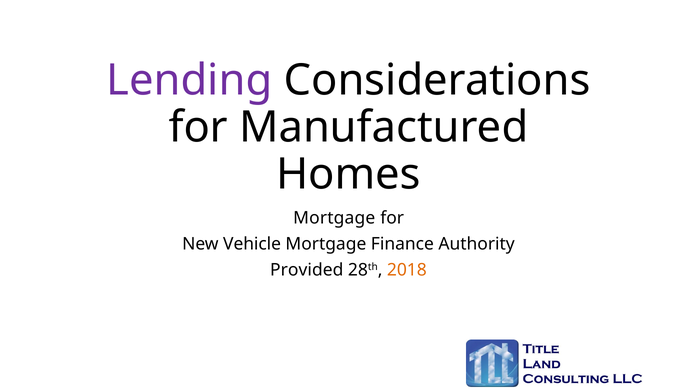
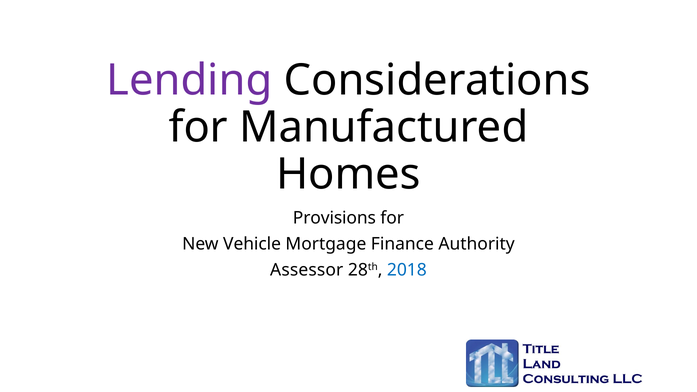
Mortgage: Mortgage -> Provisions (334, 218)
Provided: Provided -> Assessor (307, 270)
2018 colour: orange -> blue (407, 270)
